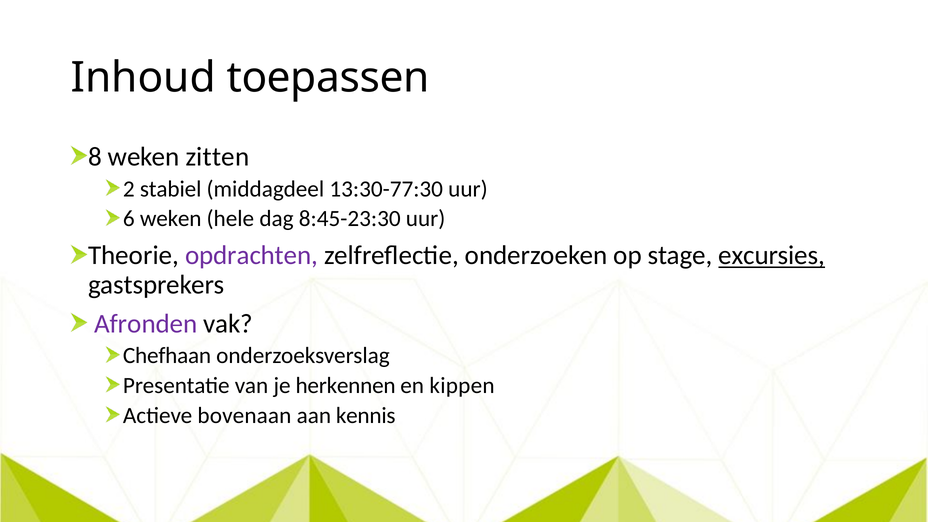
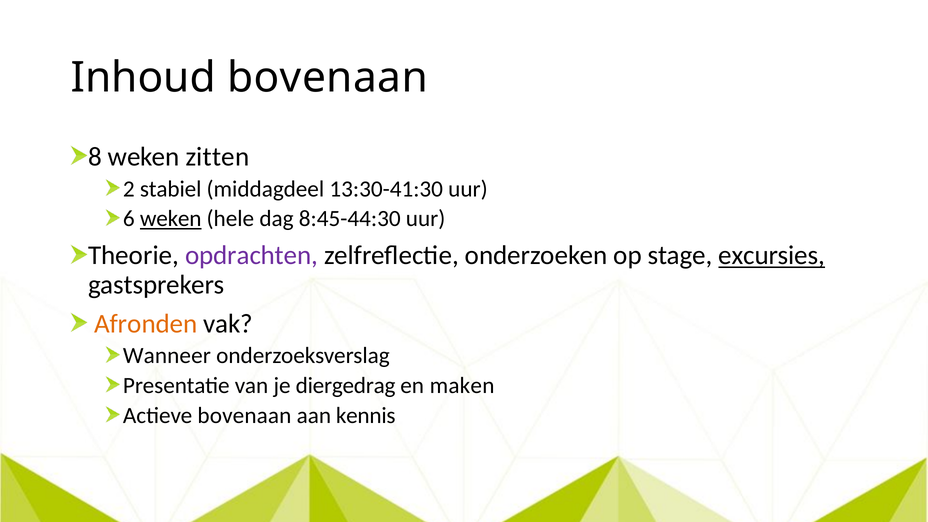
Inhoud toepassen: toepassen -> bovenaan (328, 78)
13:30-77:30: 13:30-77:30 -> 13:30-41:30 (386, 189)
weken underline: none -> present (171, 219)
8:45-23:30: 8:45-23:30 -> 8:45-44:30 (350, 219)
Afronden colour: purple -> orange (146, 324)
Chefhaan: Chefhaan -> Wanneer (167, 356)
herkennen: herkennen -> diergedrag (346, 386)
kippen: kippen -> maken (462, 386)
